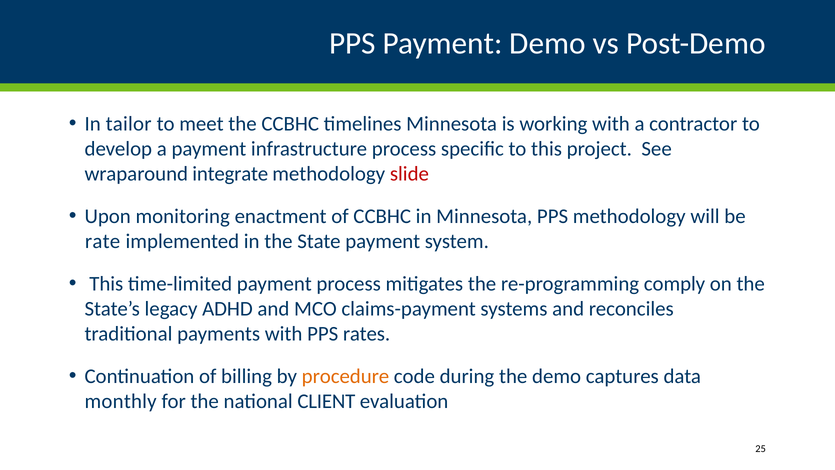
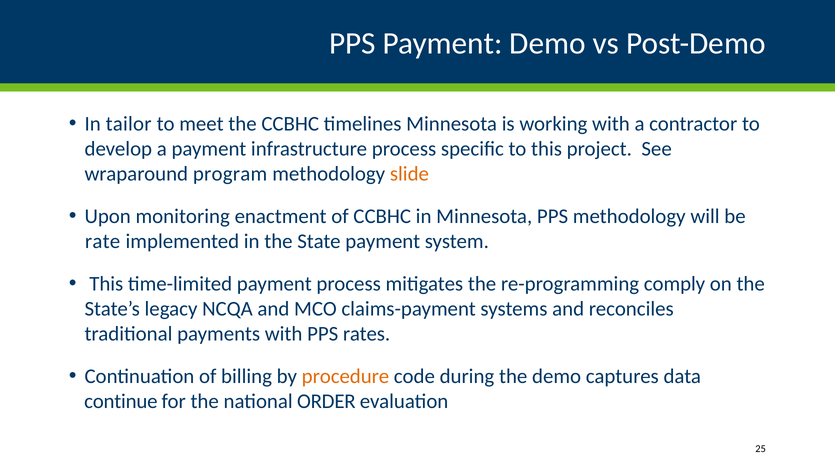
integrate: integrate -> program (230, 174)
slide colour: red -> orange (409, 174)
ADHD: ADHD -> NCQA (227, 309)
monthly: monthly -> continue (121, 401)
CLIENT: CLIENT -> ORDER (326, 401)
